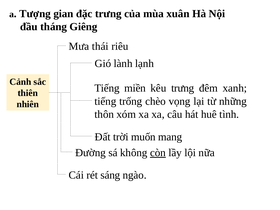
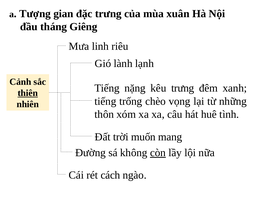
thái: thái -> linh (100, 46)
miền: miền -> nặng (135, 88)
thiên underline: none -> present (28, 93)
sáng: sáng -> cách (110, 175)
